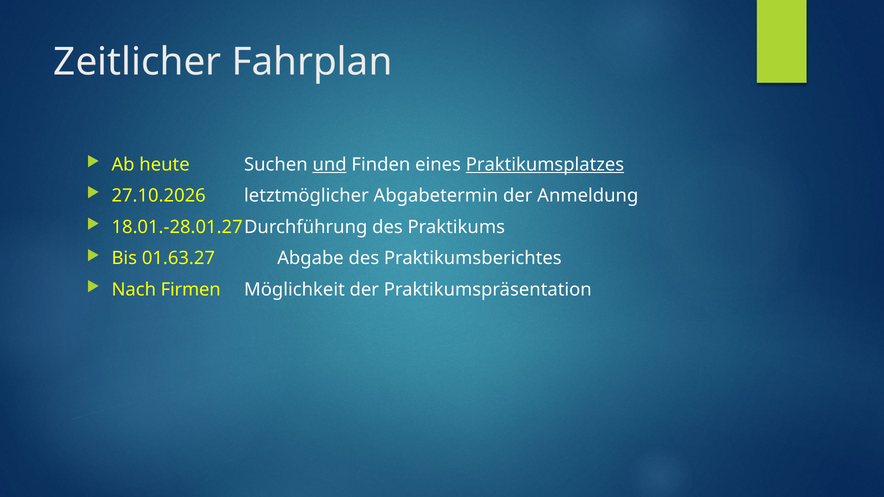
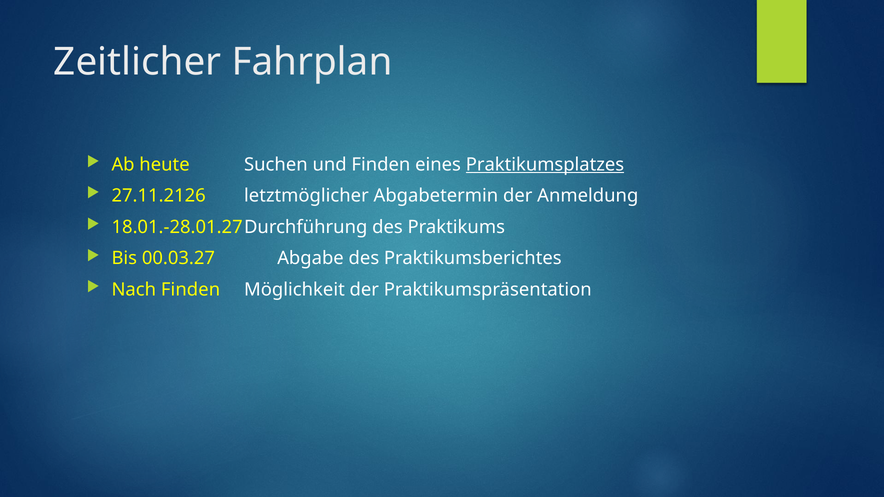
und underline: present -> none (330, 165)
27.10.2026: 27.10.2026 -> 27.11.2126 (159, 196)
01.63.27: 01.63.27 -> 00.03.27 (178, 258)
Nach Firmen: Firmen -> Finden (191, 290)
